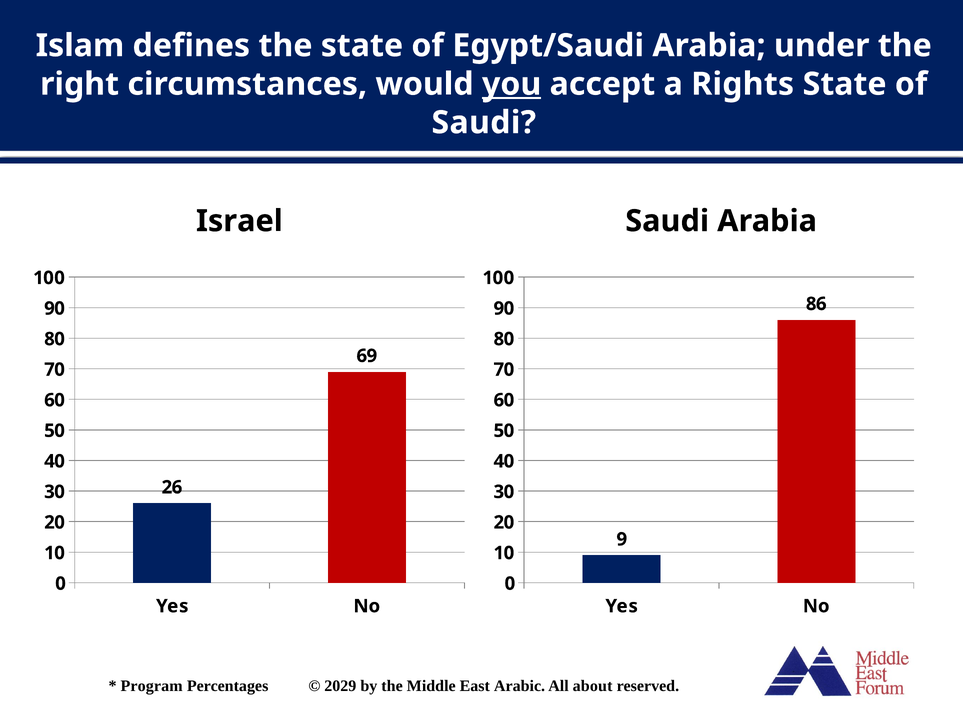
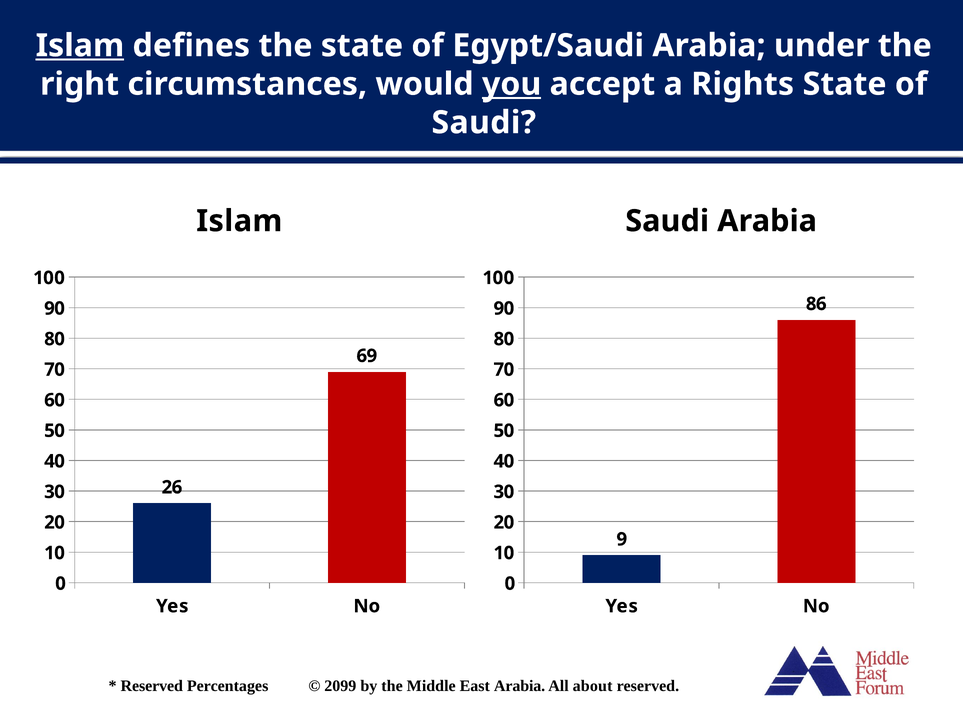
Islam underline: none -> present (80, 46)
Israel: Israel -> Islam (239, 221)
Program: Program -> Reserved (152, 686)
2029: 2029 -> 2099 (340, 686)
East Arabic: Arabic -> Arabia (520, 686)
